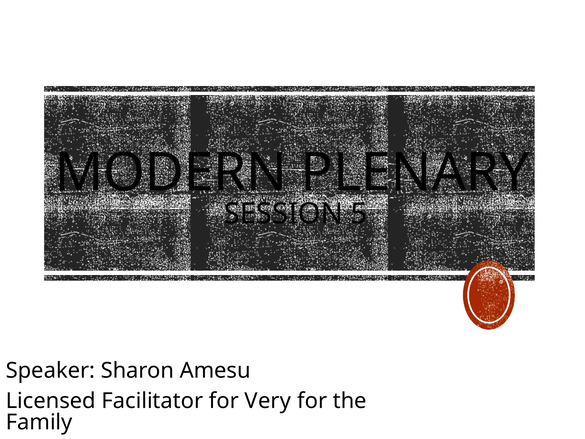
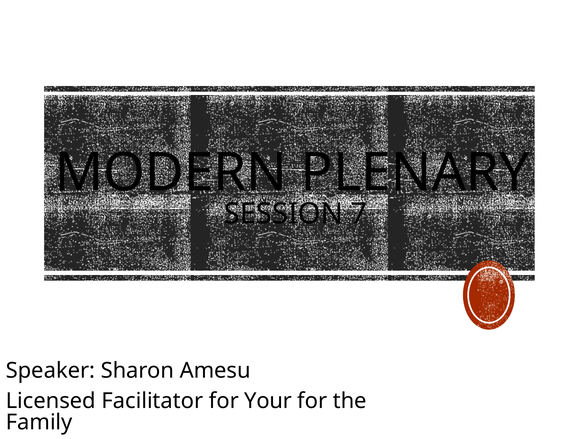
5: 5 -> 7 (359, 214)
Very: Very -> Your (268, 401)
